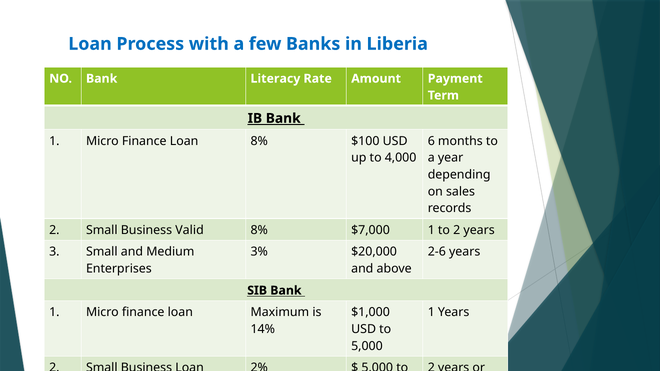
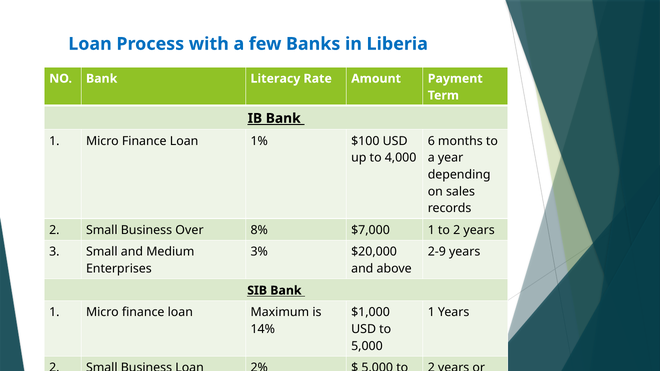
Loan 8%: 8% -> 1% (259, 141)
Valid: Valid -> Over (189, 230)
2-6: 2-6 -> 2-9 (437, 252)
